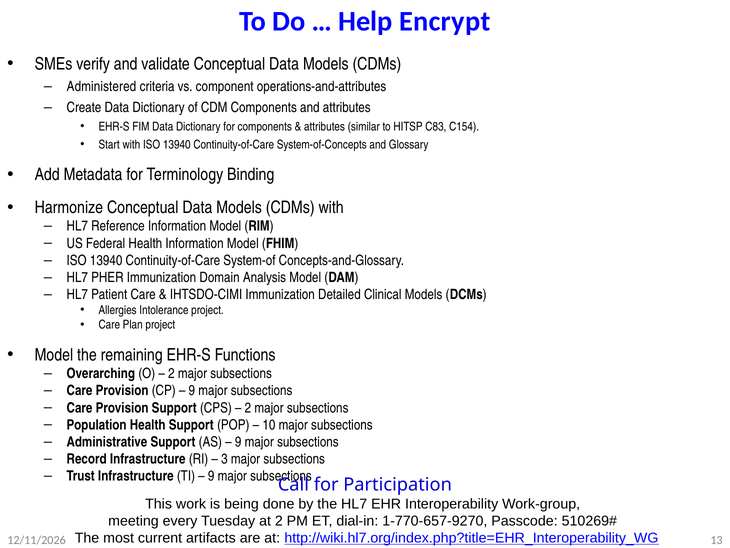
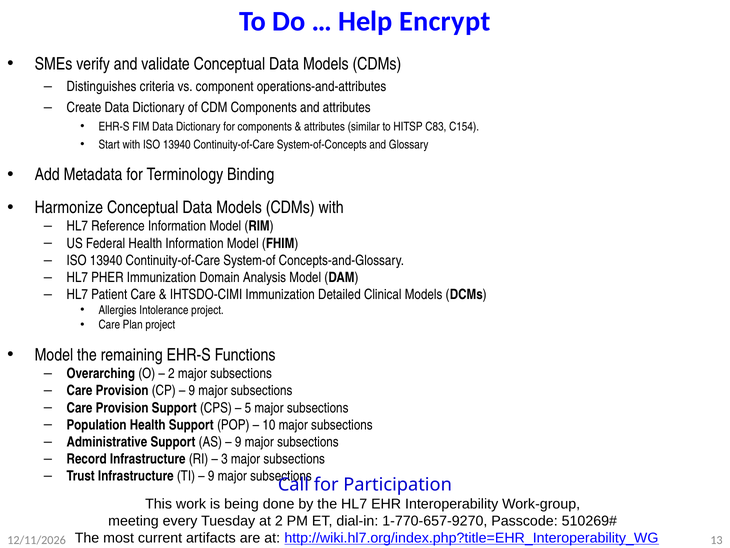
Administered: Administered -> Distinguishes (102, 87)
2: 2 -> 5 (248, 407)
